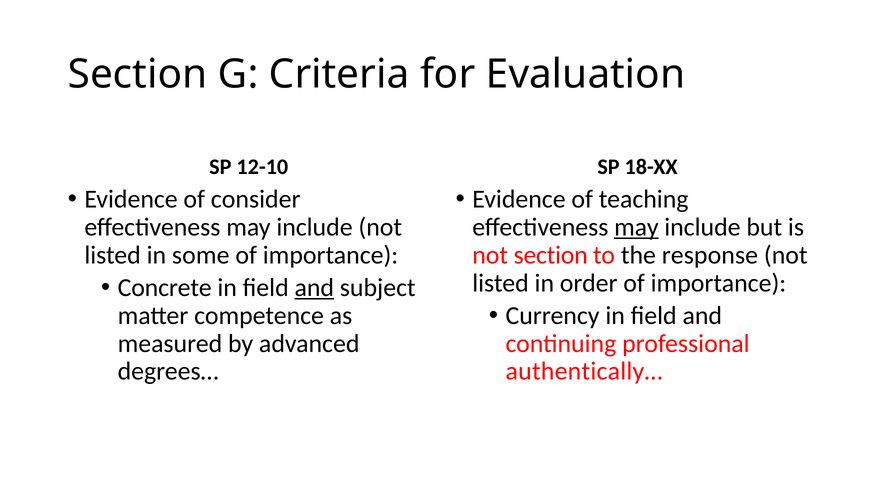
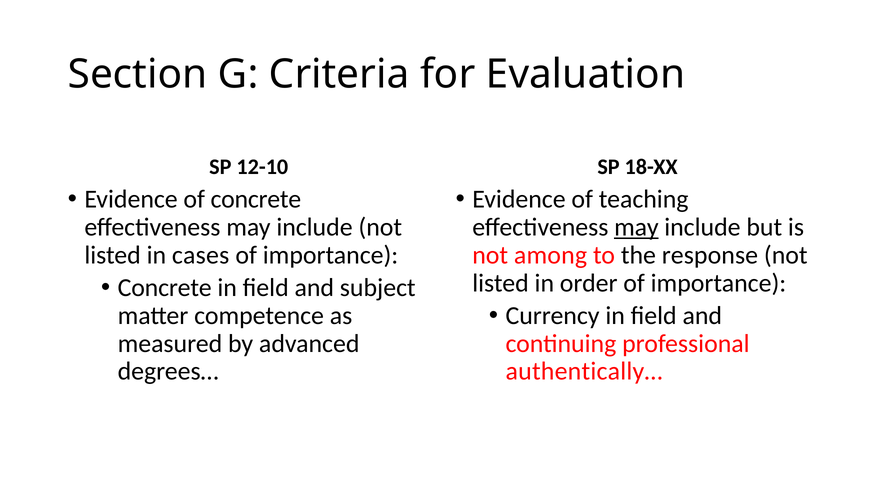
of consider: consider -> concrete (256, 199)
some: some -> cases (201, 255)
not section: section -> among (551, 255)
and underline: present -> none (314, 288)
